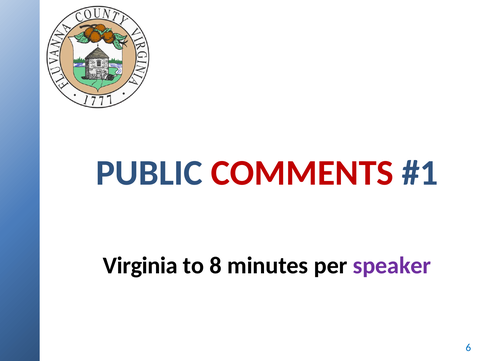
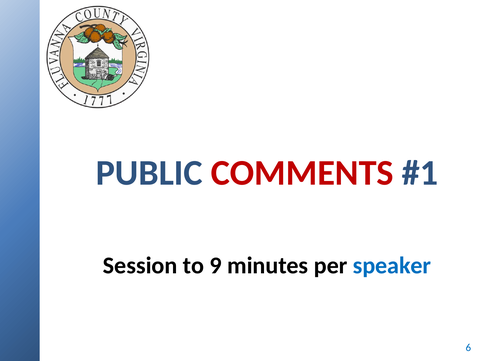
Virginia: Virginia -> Session (140, 266)
8: 8 -> 9 (216, 266)
speaker colour: purple -> blue (392, 266)
